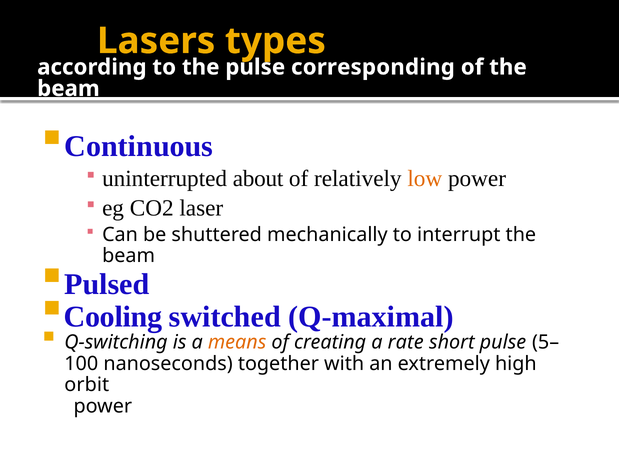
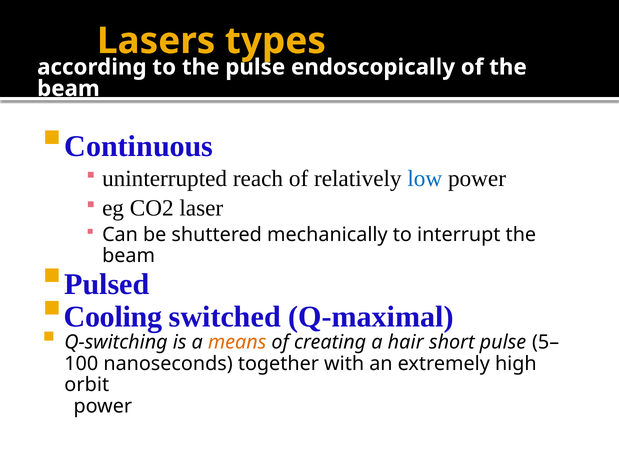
corresponding: corresponding -> endoscopically (373, 67)
about: about -> reach (258, 179)
low colour: orange -> blue (425, 179)
rate: rate -> hair (406, 342)
